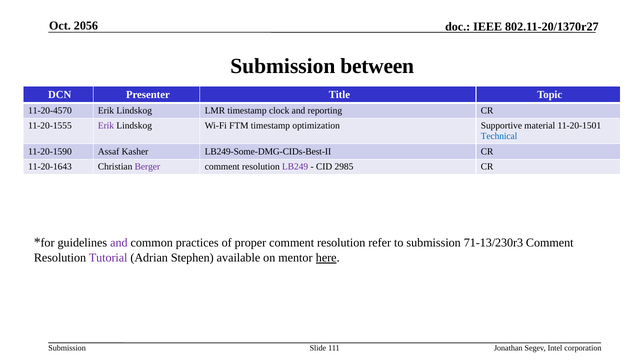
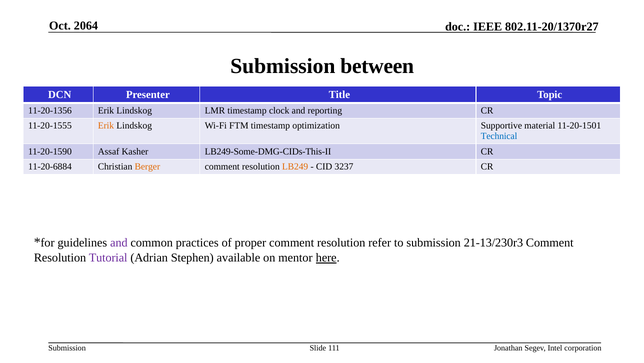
2056: 2056 -> 2064 (86, 26)
11-20-4570: 11-20-4570 -> 11-20-1356 (50, 110)
Erik colour: purple -> orange (106, 126)
LB249-Some-DMG-CIDs-Best-II: LB249-Some-DMG-CIDs-Best-II -> LB249-Some-DMG-CIDs-This-II (268, 151)
11-20-1643: 11-20-1643 -> 11-20-6884 (50, 166)
Berger colour: purple -> orange (147, 166)
LB249 colour: purple -> orange (295, 166)
2985: 2985 -> 3237 (344, 166)
71-13/230r3: 71-13/230r3 -> 21-13/230r3 (493, 242)
